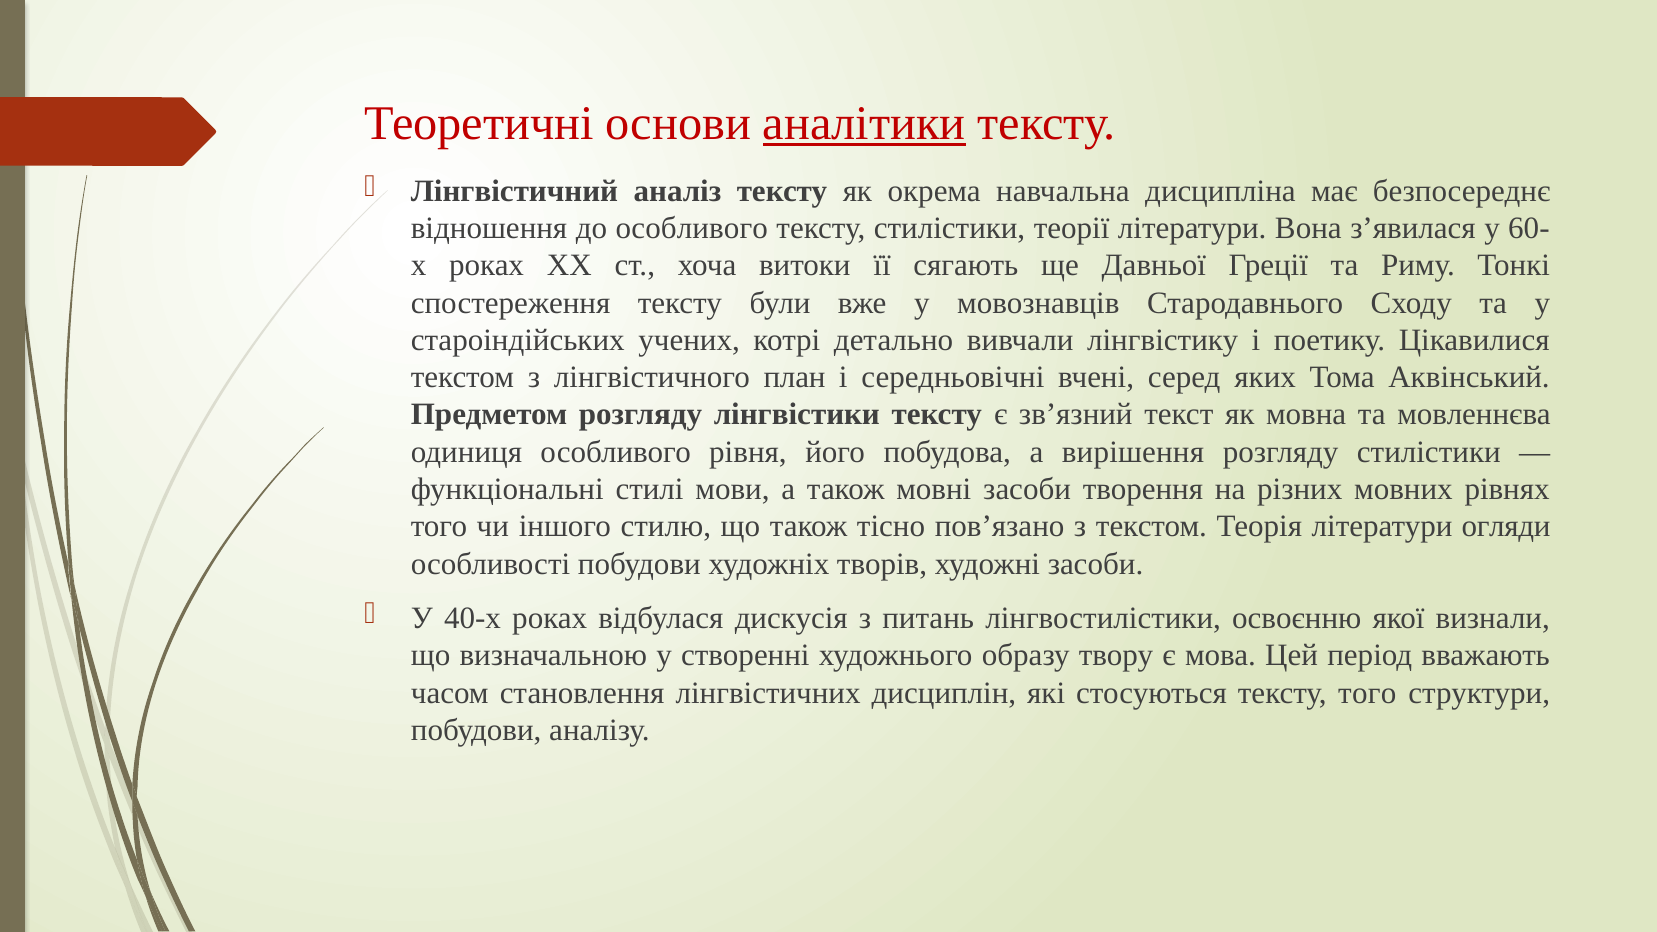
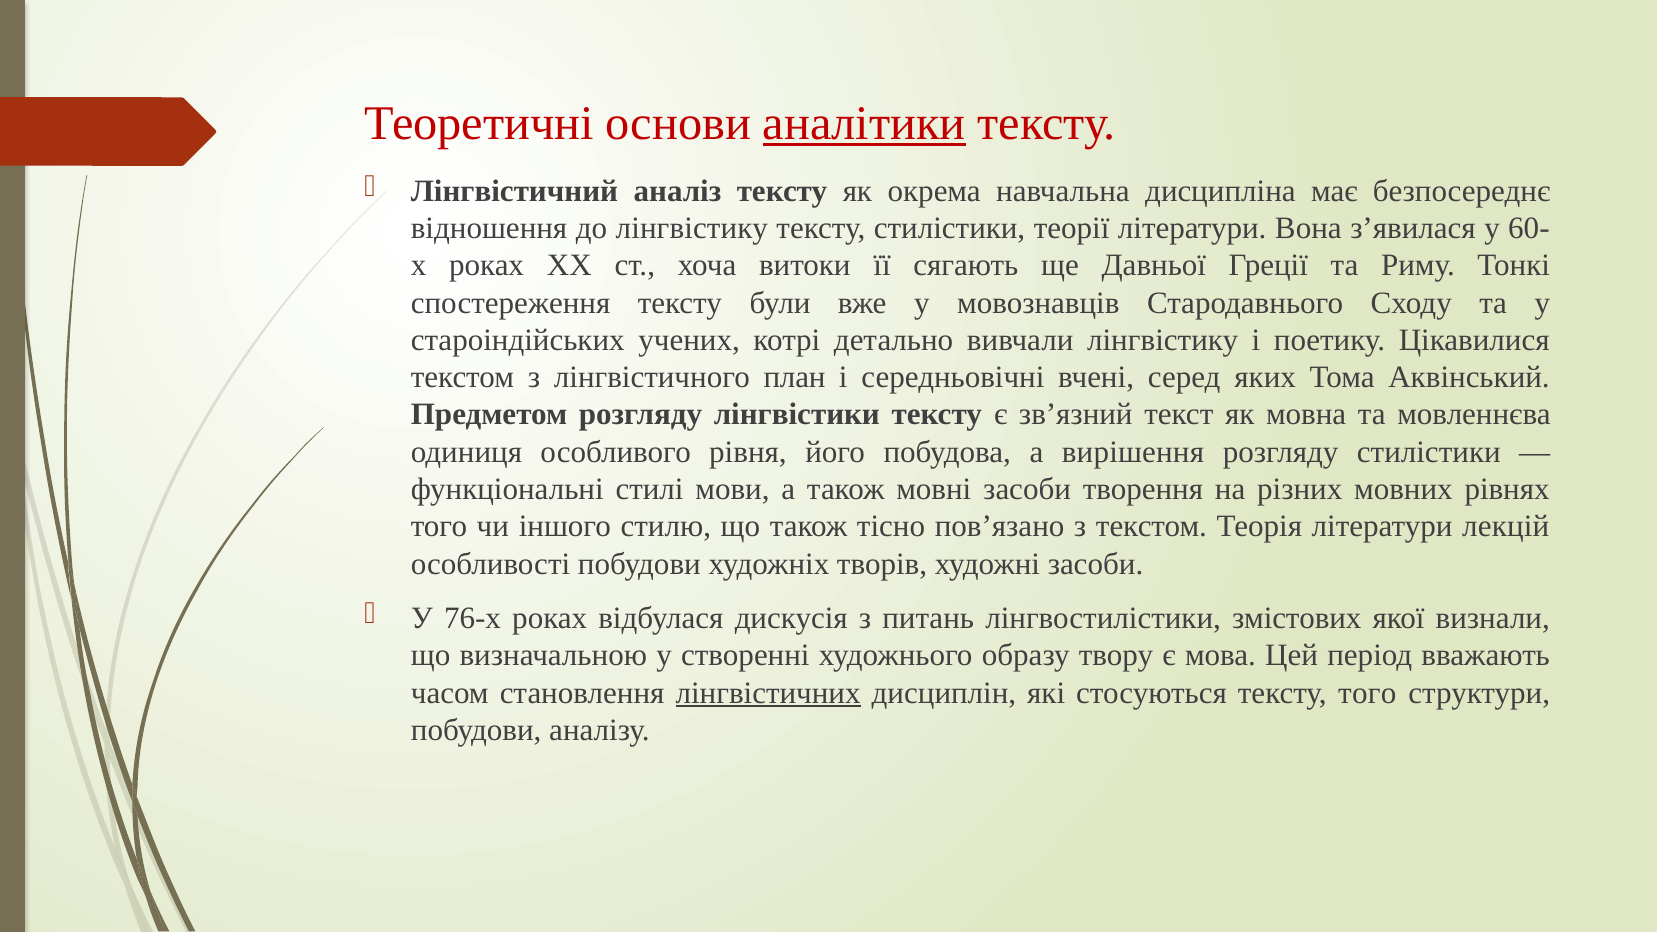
до особливого: особливого -> лінгвістику (692, 228)
огляди: огляди -> лекцій (1506, 527)
40-х: 40-х -> 76-х (472, 618)
освоєнню: освоєнню -> змістових (1297, 618)
лінгвістичних underline: none -> present (768, 693)
